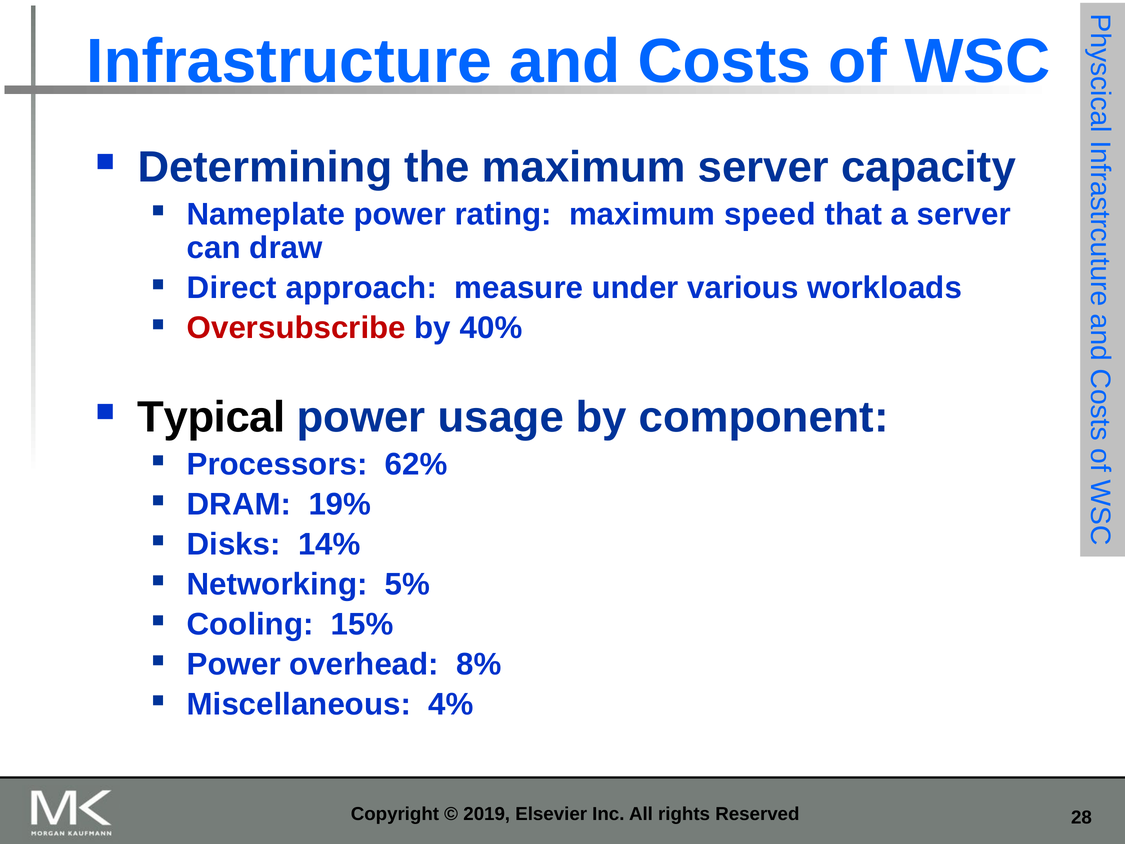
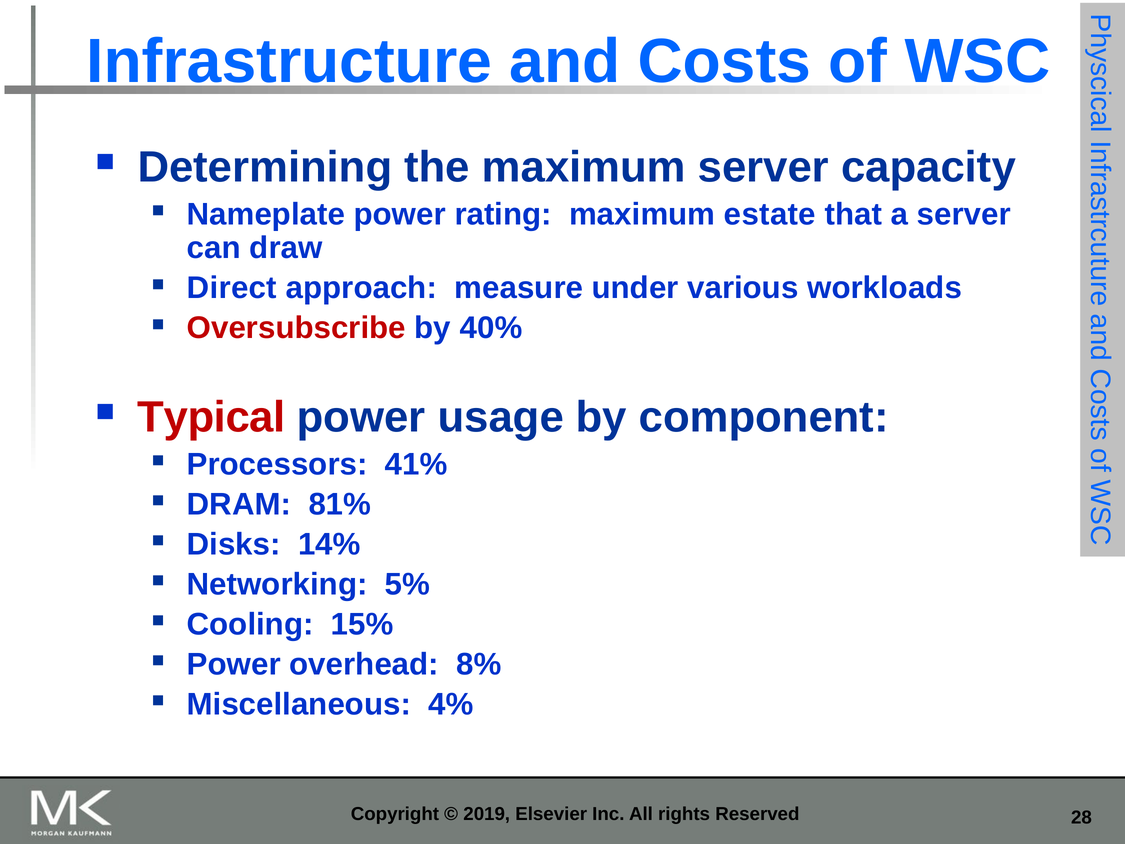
speed: speed -> estate (770, 214)
Typical colour: black -> red (211, 417)
62%: 62% -> 41% (416, 464)
19%: 19% -> 81% (340, 504)
